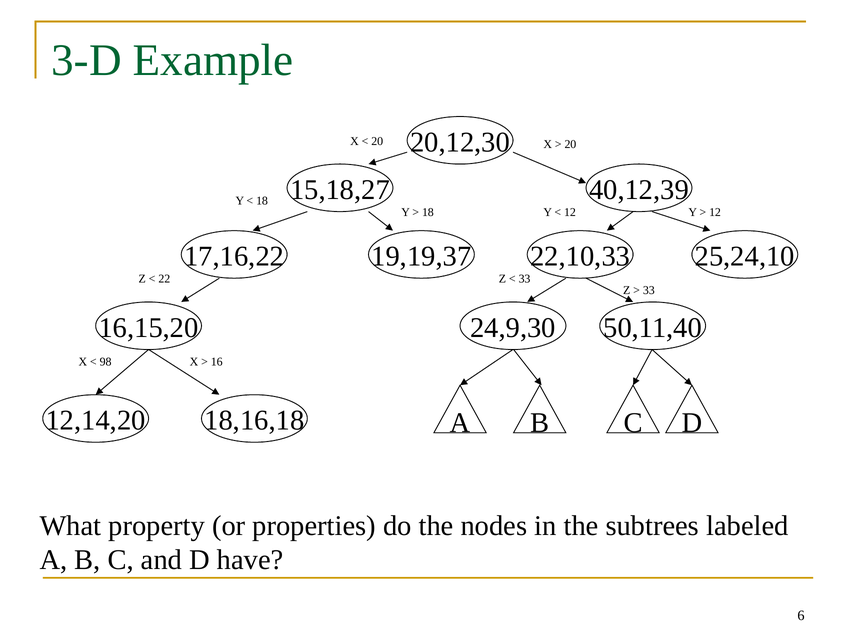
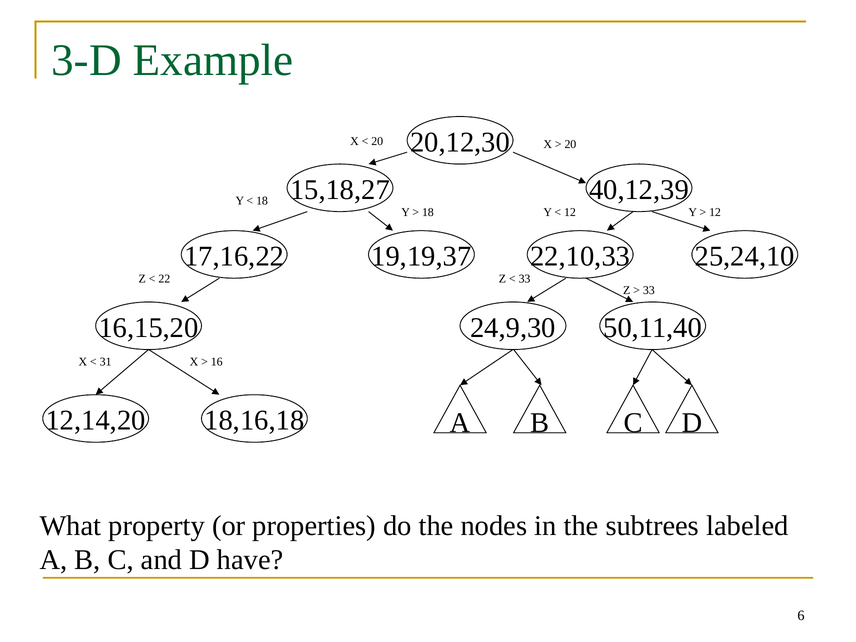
98: 98 -> 31 (106, 362)
